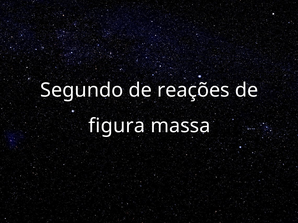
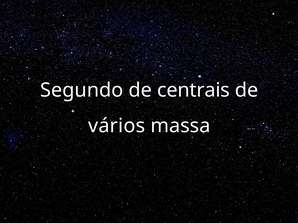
reações: reações -> centrais (193, 90)
figura: figura -> vários (117, 126)
